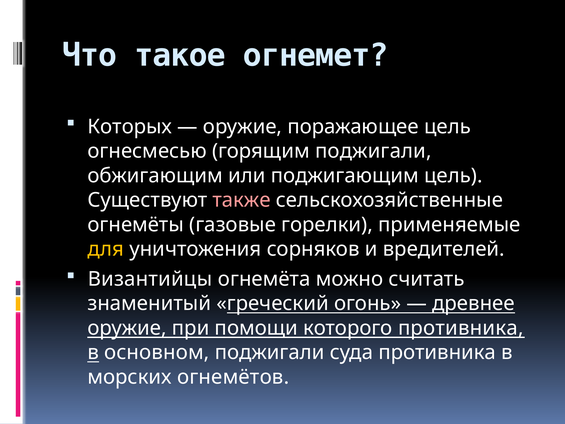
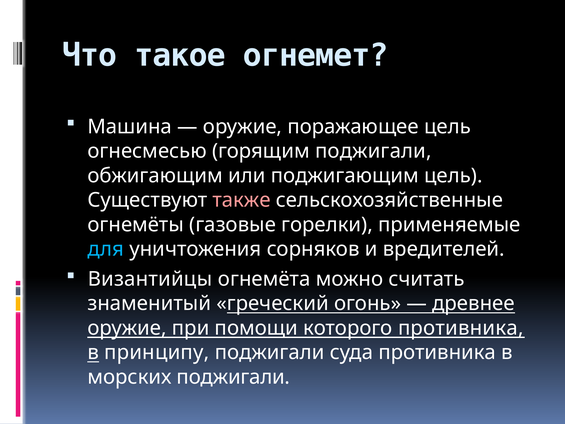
Которых: Которых -> Машина (130, 127)
для colour: yellow -> light blue (106, 249)
основном: основном -> принципу (157, 352)
морских огнемётов: огнемётов -> поджигали (233, 377)
